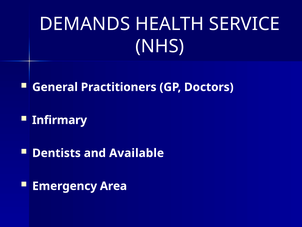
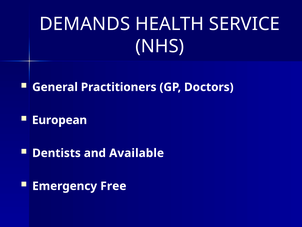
Infirmary: Infirmary -> European (60, 120)
Area: Area -> Free (113, 186)
